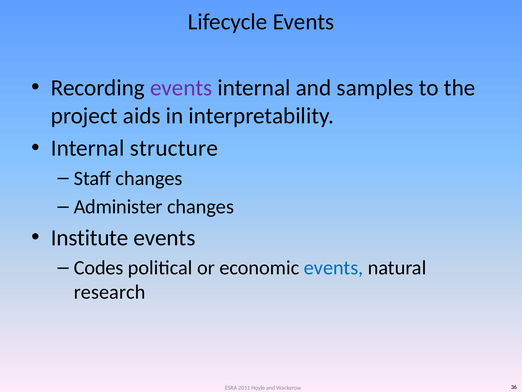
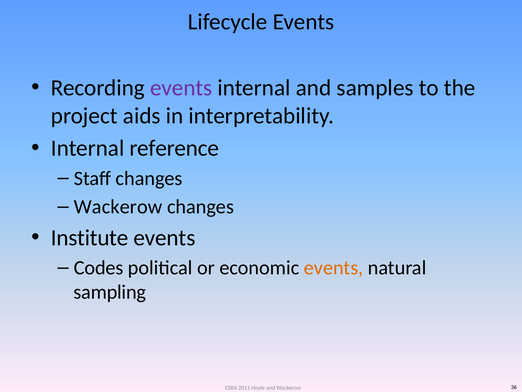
structure: structure -> reference (174, 148)
Administer: Administer -> Wackerow (118, 207)
events colour: blue -> orange (334, 267)
research: research -> sampling (110, 292)
